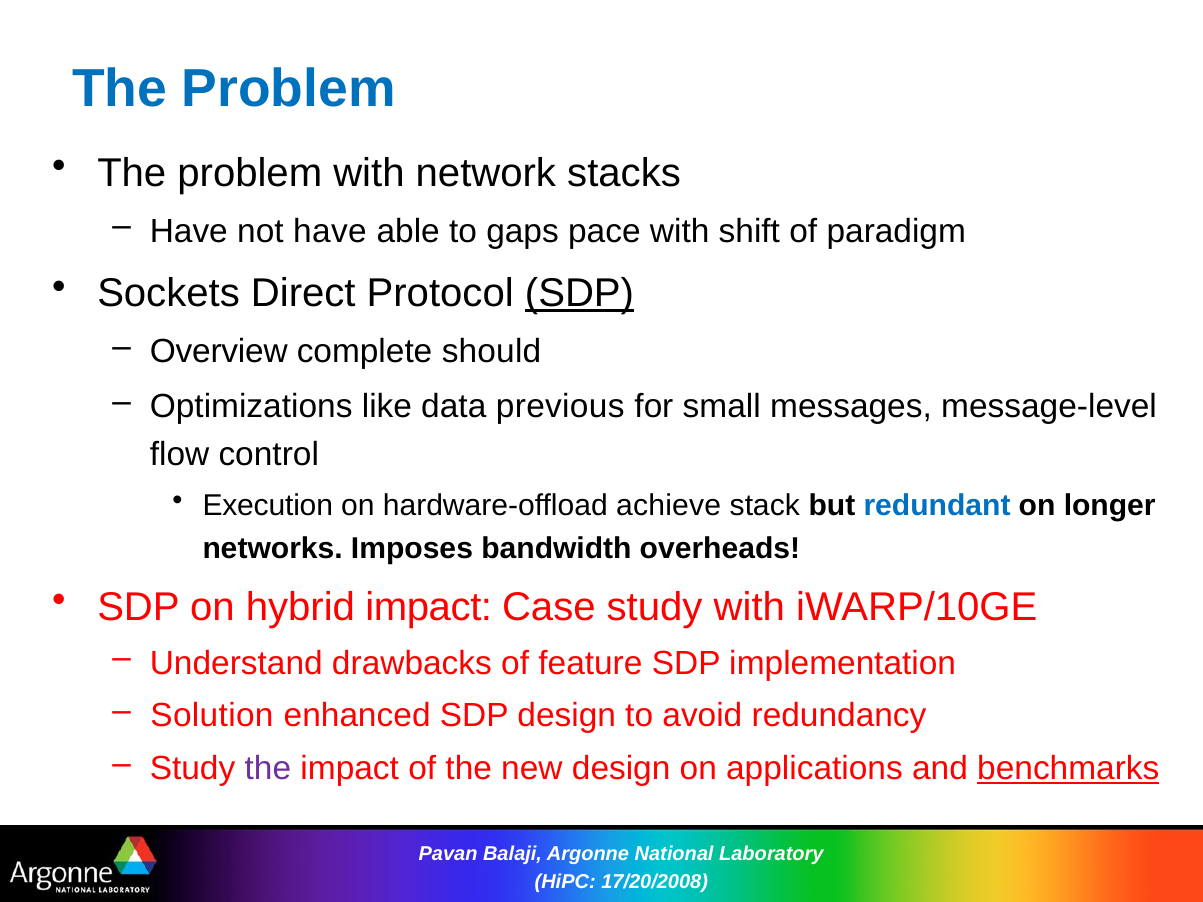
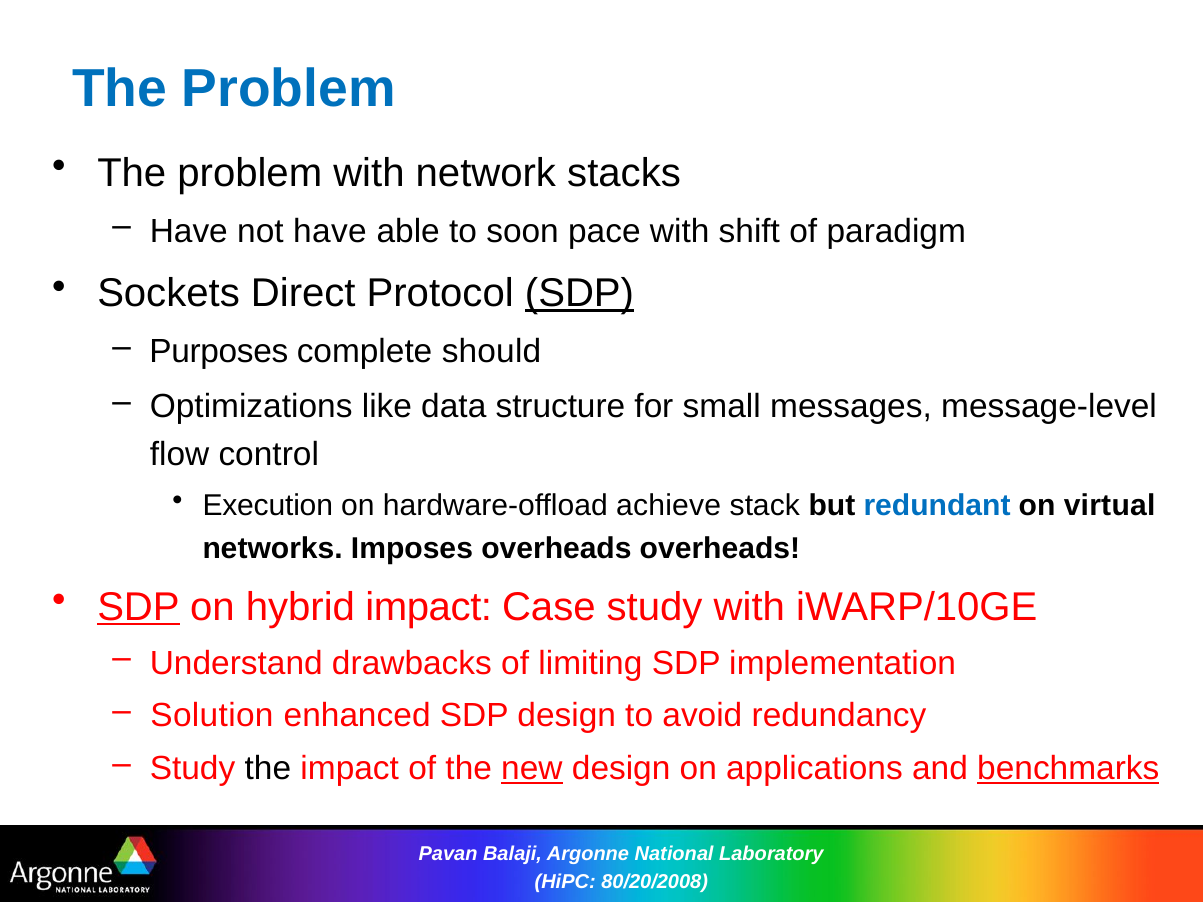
gaps: gaps -> soon (523, 231)
Overview: Overview -> Purposes (219, 352)
previous: previous -> structure (560, 407)
longer: longer -> virtual (1110, 506)
Imposes bandwidth: bandwidth -> overheads (556, 549)
SDP underline: none -> present (138, 607)
feature: feature -> limiting (590, 663)
the colour: purple -> black (268, 769)
new underline: none -> present (532, 769)
17/20/2008: 17/20/2008 -> 80/20/2008 (655, 883)
